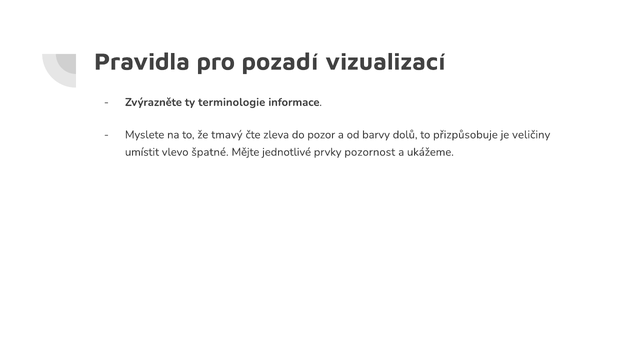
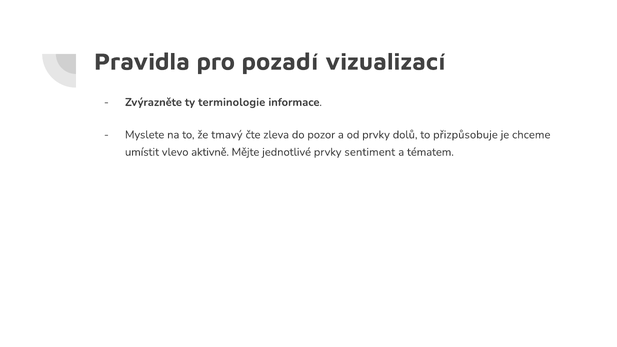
od barvy: barvy -> prvky (376, 135)
veličiny: veličiny -> chceme (531, 135)
špatné: špatné -> aktivně (210, 152)
pozornost: pozornost -> sentiment (370, 152)
ukážeme: ukážeme -> tématem (430, 152)
